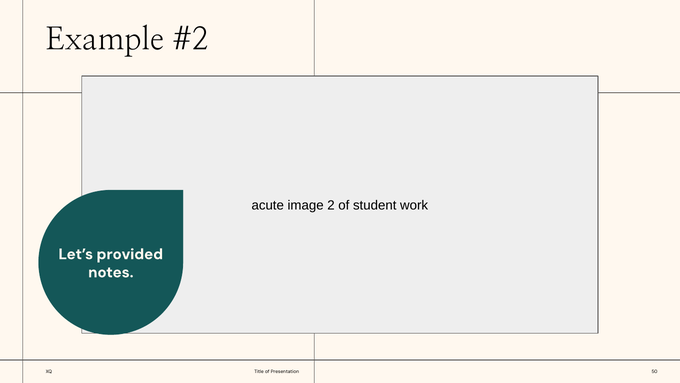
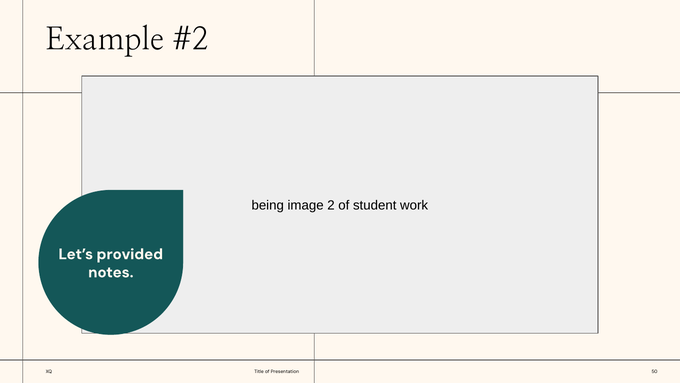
acute: acute -> being (268, 205)
